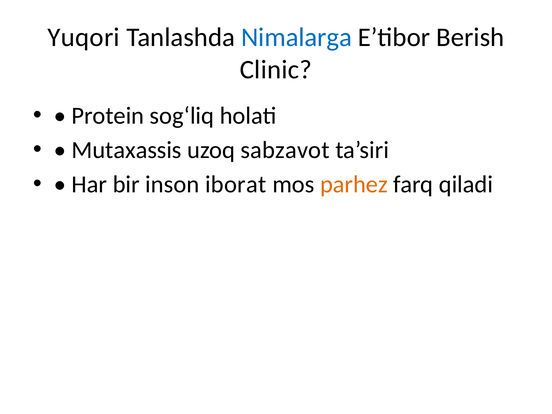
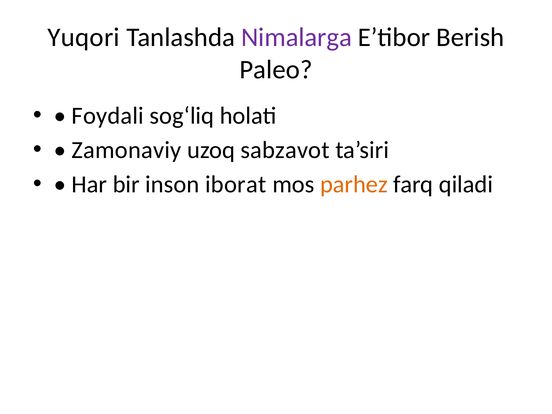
Nimalarga colour: blue -> purple (297, 37)
Clinic: Clinic -> Paleo (276, 70)
Protein: Protein -> Foydali (108, 116)
Mutaxassis: Mutaxassis -> Zamonaviy (126, 150)
